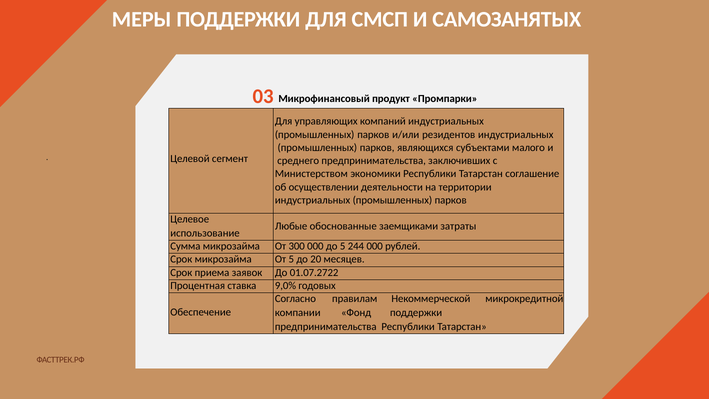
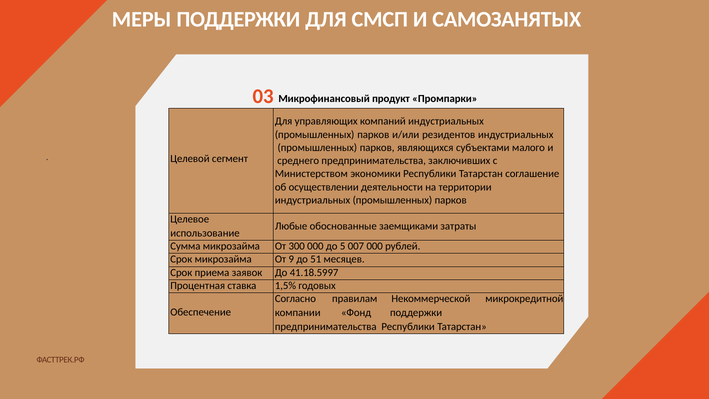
244: 244 -> 007 (356, 246)
От 5: 5 -> 9 (291, 259)
20: 20 -> 51 (316, 259)
01.07.2722: 01.07.2722 -> 41.18.5997 (314, 272)
9,0%: 9,0% -> 1,5% (285, 286)
